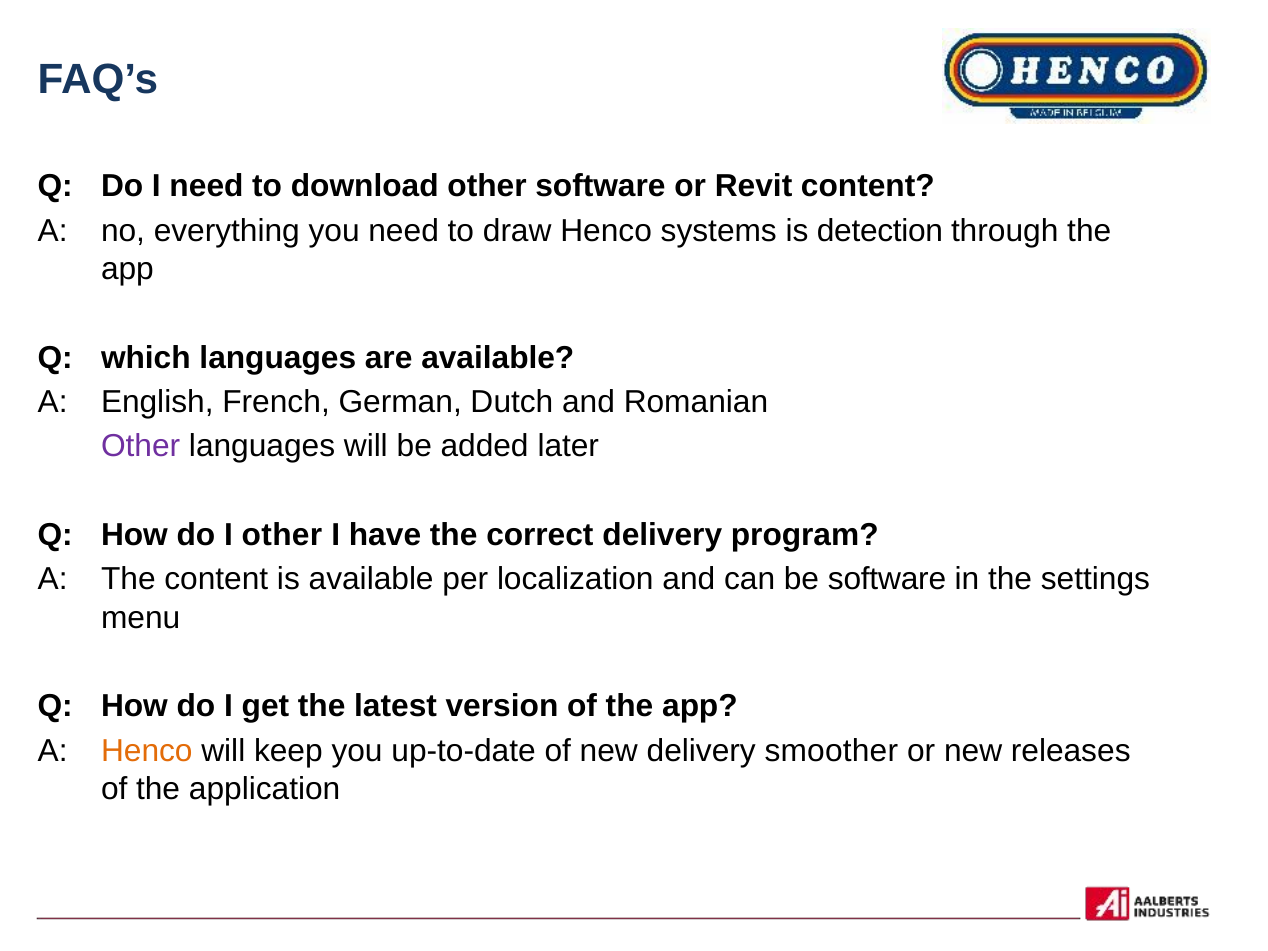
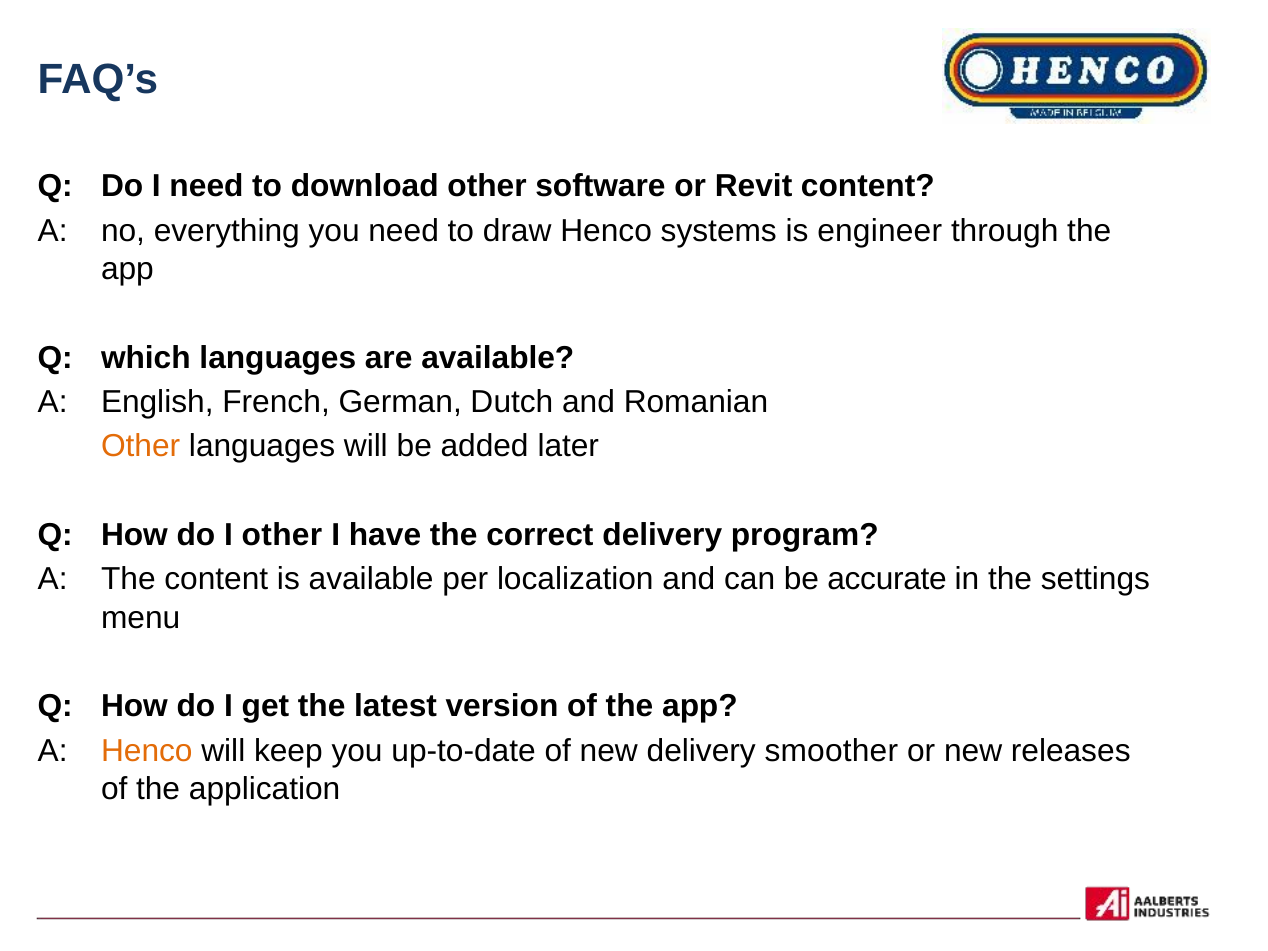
detection: detection -> engineer (880, 231)
Other colour: purple -> orange (141, 446)
be software: software -> accurate (887, 580)
